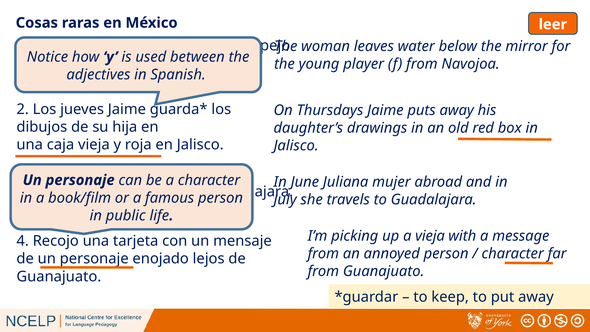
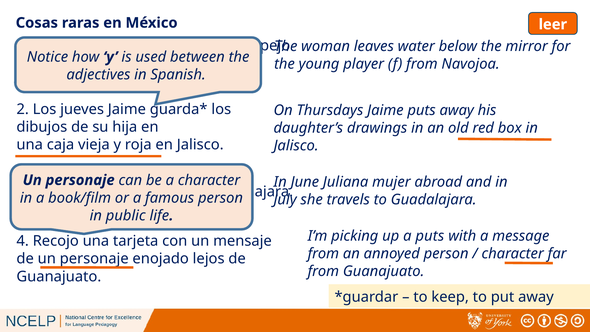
a vieja: vieja -> puts (430, 236)
